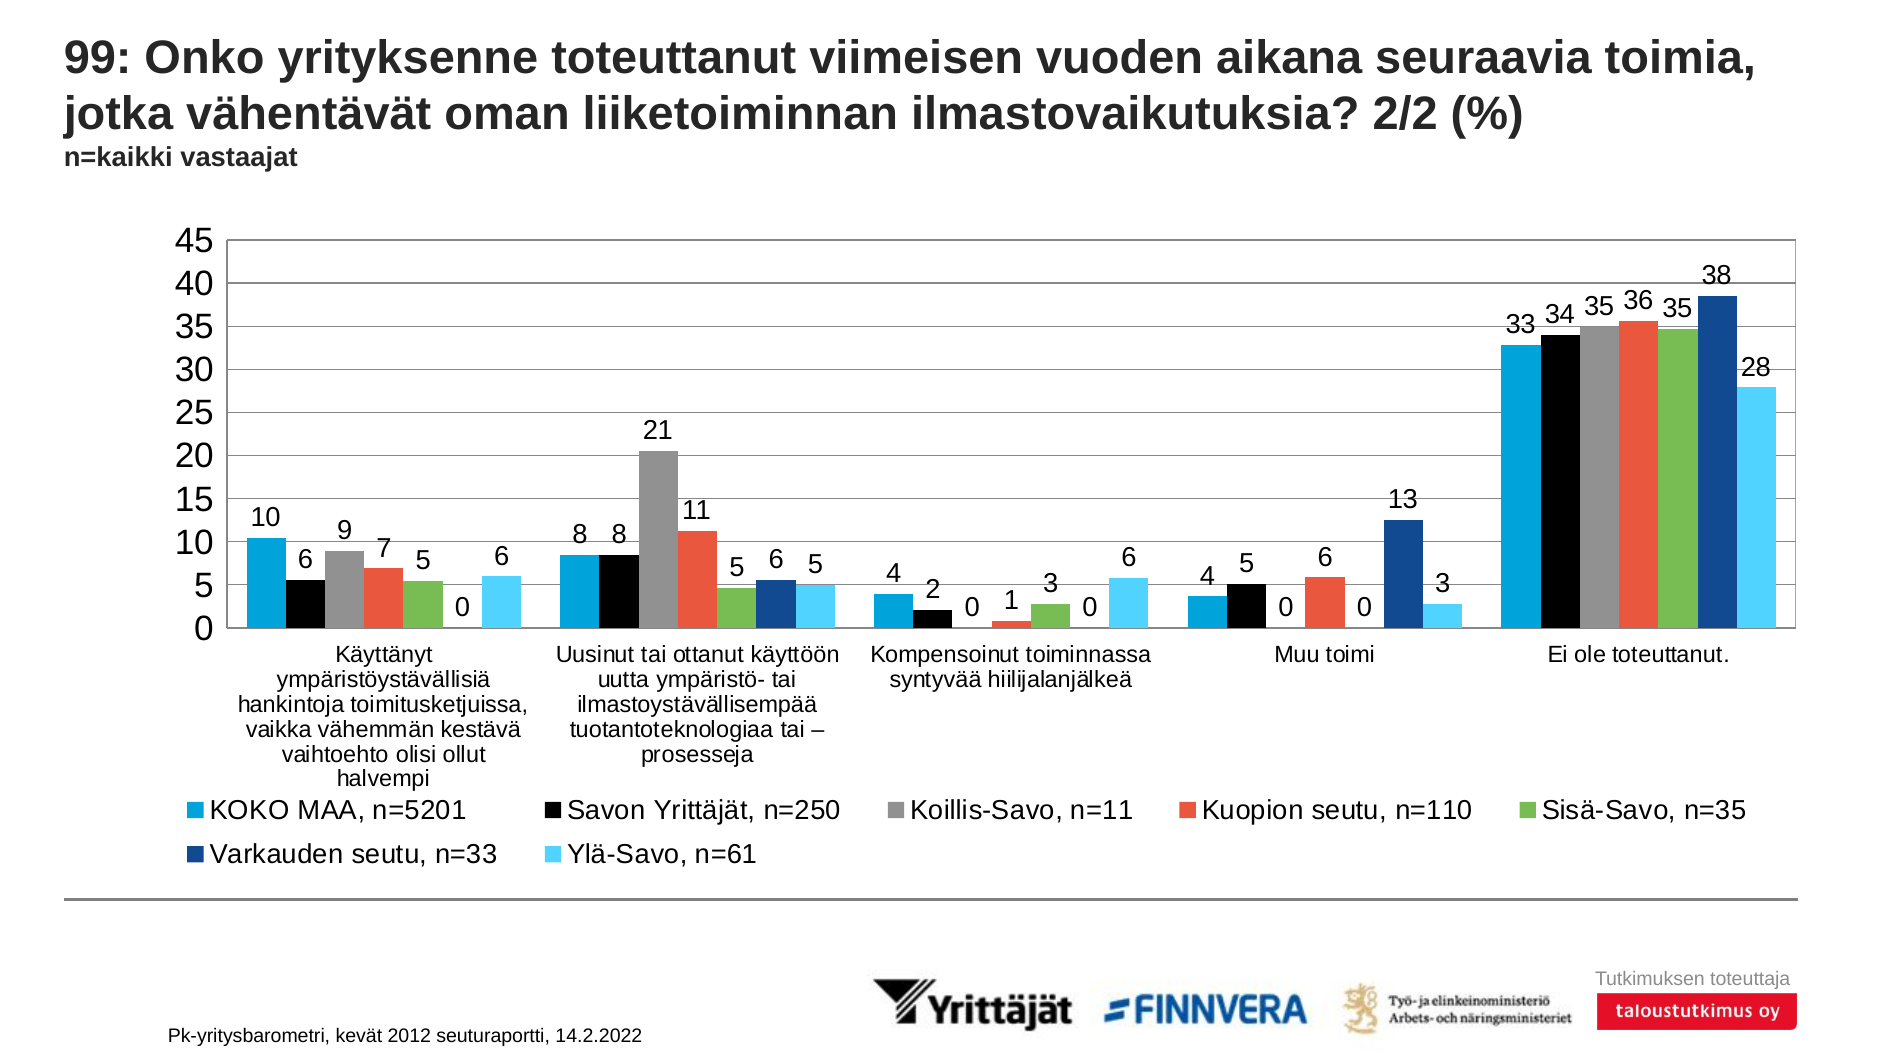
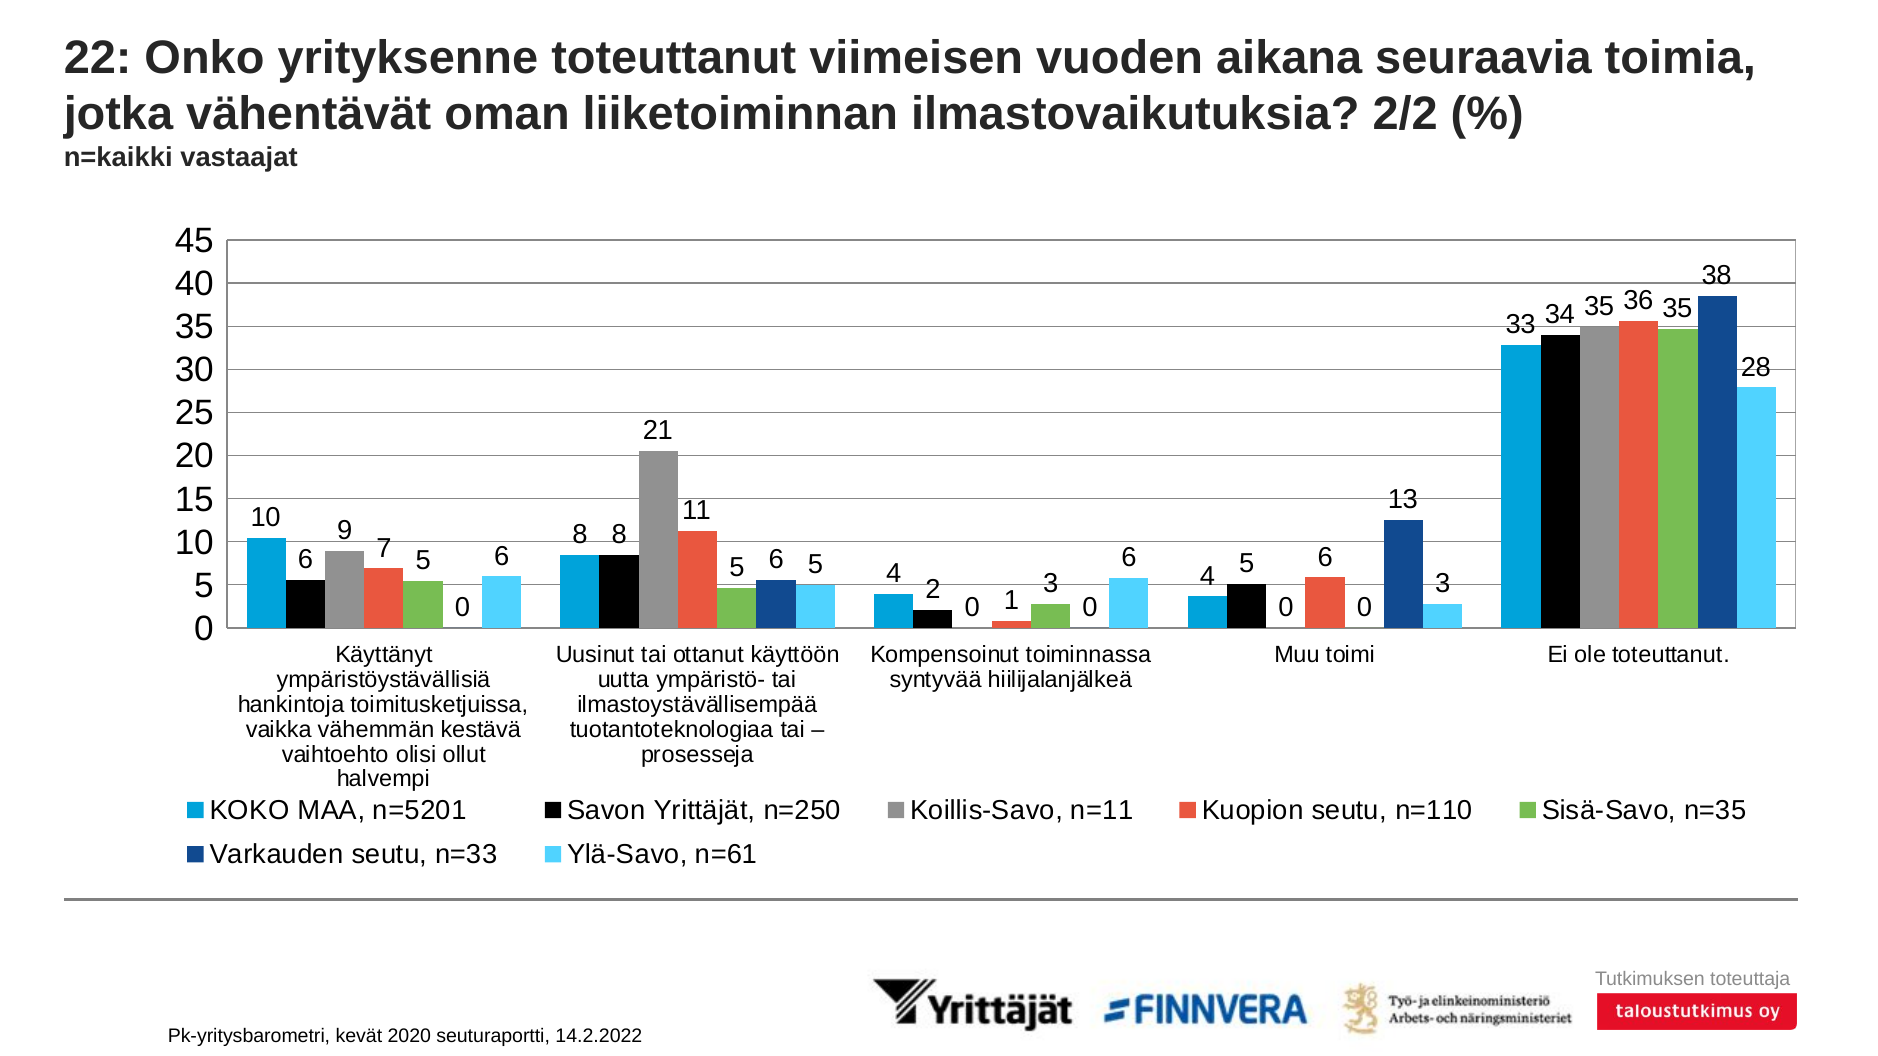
99: 99 -> 22 (98, 58)
2012: 2012 -> 2020 (409, 1036)
